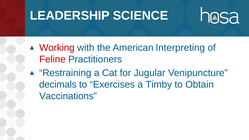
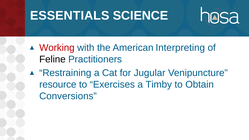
LEADERSHIP: LEADERSHIP -> ESSENTIALS (70, 16)
Feline colour: red -> black (52, 59)
decimals: decimals -> resource (58, 85)
Vaccinations: Vaccinations -> Conversions (68, 96)
